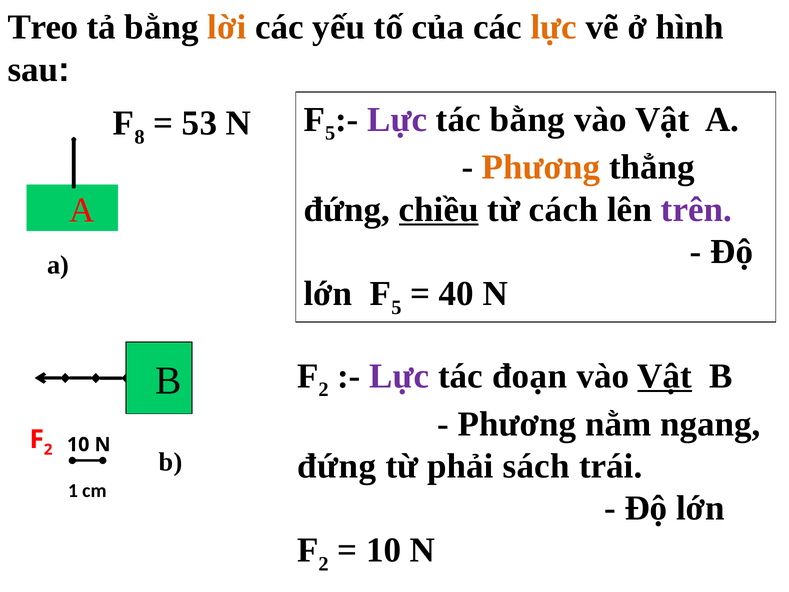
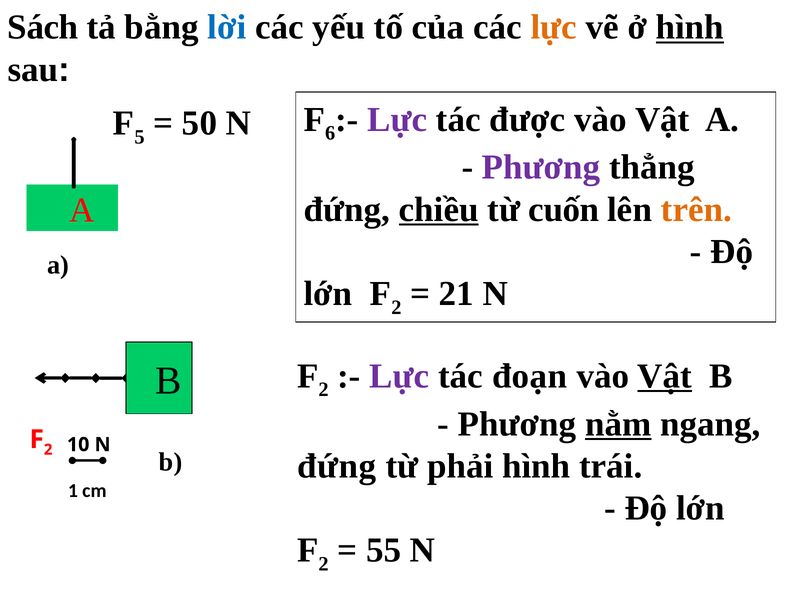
Treo: Treo -> Sách (43, 27)
lời colour: orange -> blue (227, 27)
hình underline: none -> present (690, 27)
5: 5 -> 6 (330, 133)
tác bằng: bằng -> được (527, 119)
8: 8 -> 5 (139, 137)
53: 53 -> 50 (199, 123)
Phương colour: orange -> purple (541, 167)
cách: cách -> cuốn (564, 209)
trên colour: purple -> orange (696, 209)
5: 5 -> 2 (396, 307)
40: 40 -> 21 (456, 294)
nằm underline: none -> present (618, 424)
phải sách: sách -> hình (536, 466)
10: 10 -> 55 (384, 550)
